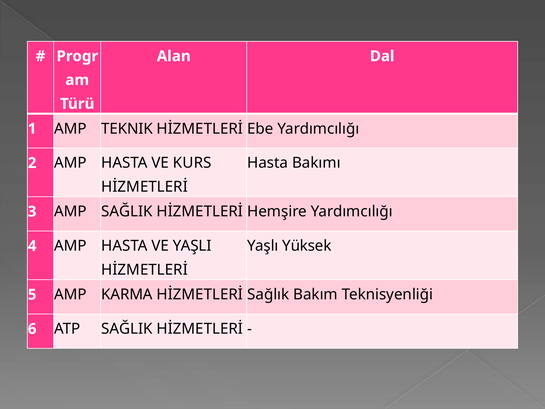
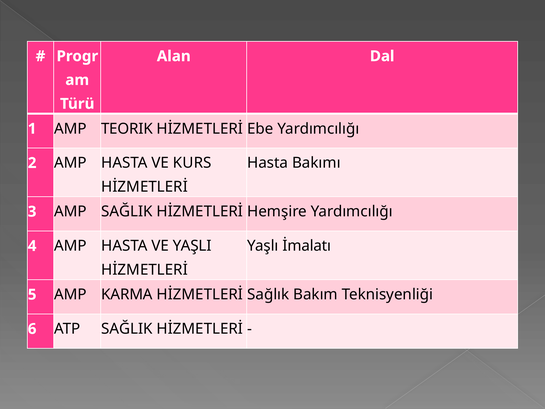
TEKNIK: TEKNIK -> TEORIK (127, 129)
Yüksek: Yüksek -> İmalatı (307, 246)
